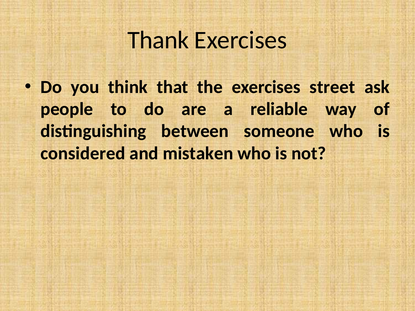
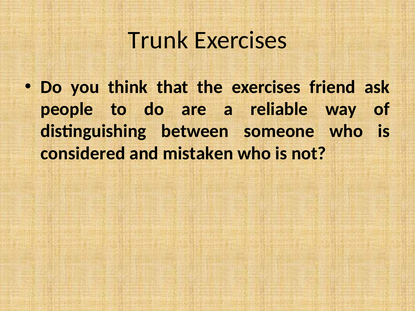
Thank: Thank -> Trunk (158, 40)
street: street -> friend (333, 87)
